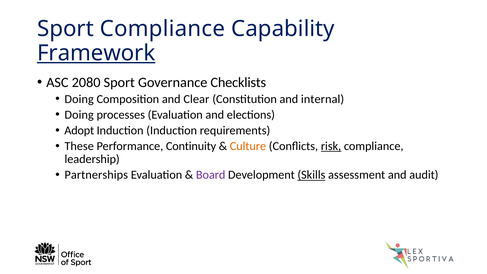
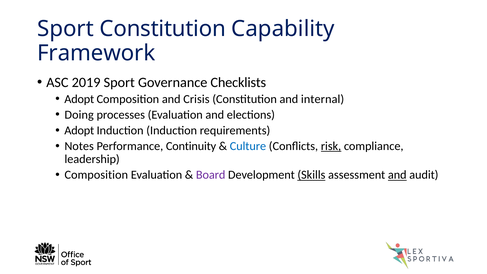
Sport Compliance: Compliance -> Constitution (163, 29)
Framework underline: present -> none (96, 53)
2080: 2080 -> 2019 (86, 82)
Doing: Doing -> Adopt (79, 99)
Clear: Clear -> Crisis (196, 99)
These: These -> Notes (79, 146)
Culture colour: orange -> blue (248, 146)
Partnerships: Partnerships -> Composition (96, 175)
and underline: none -> present (397, 175)
